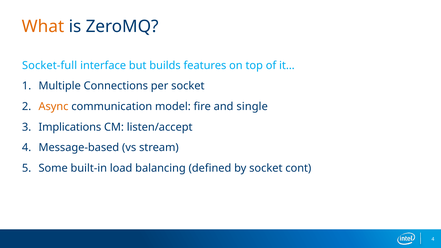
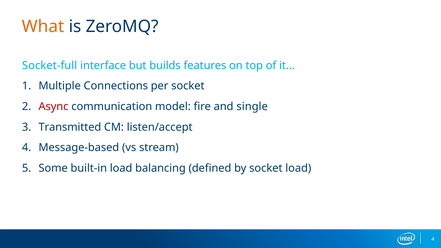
Async colour: orange -> red (54, 107)
Implications: Implications -> Transmitted (70, 127)
socket cont: cont -> load (298, 168)
